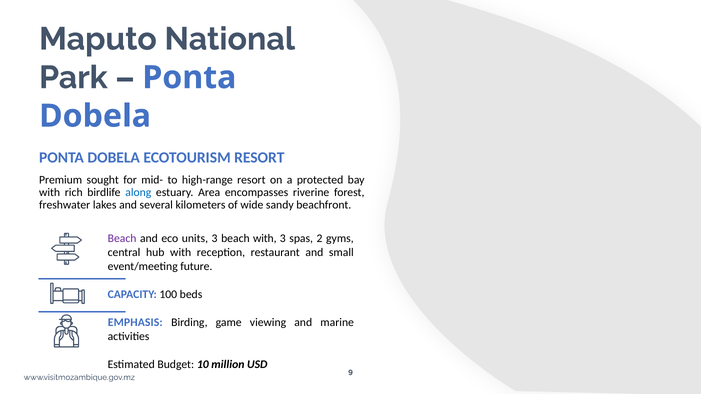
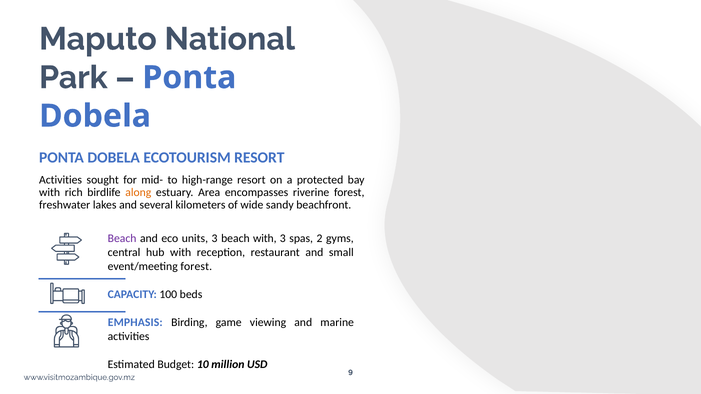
Premium: Premium -> Activities (61, 180)
along colour: blue -> orange (138, 193)
event/meeting future: future -> forest (196, 267)
